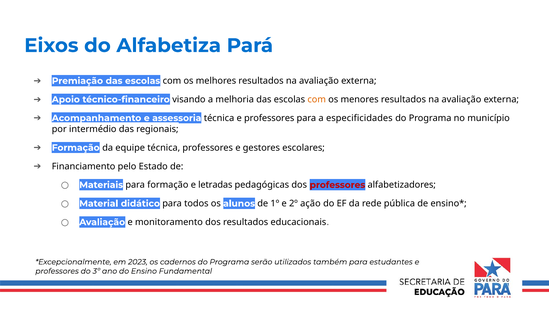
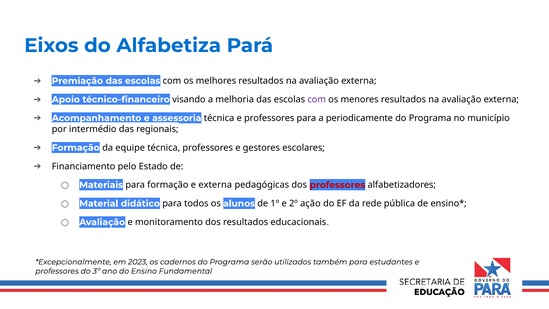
com colour: orange -> purple (317, 99)
especificidades: especificidades -> periodicamente (359, 118)
e letradas: letradas -> externa (215, 185)
